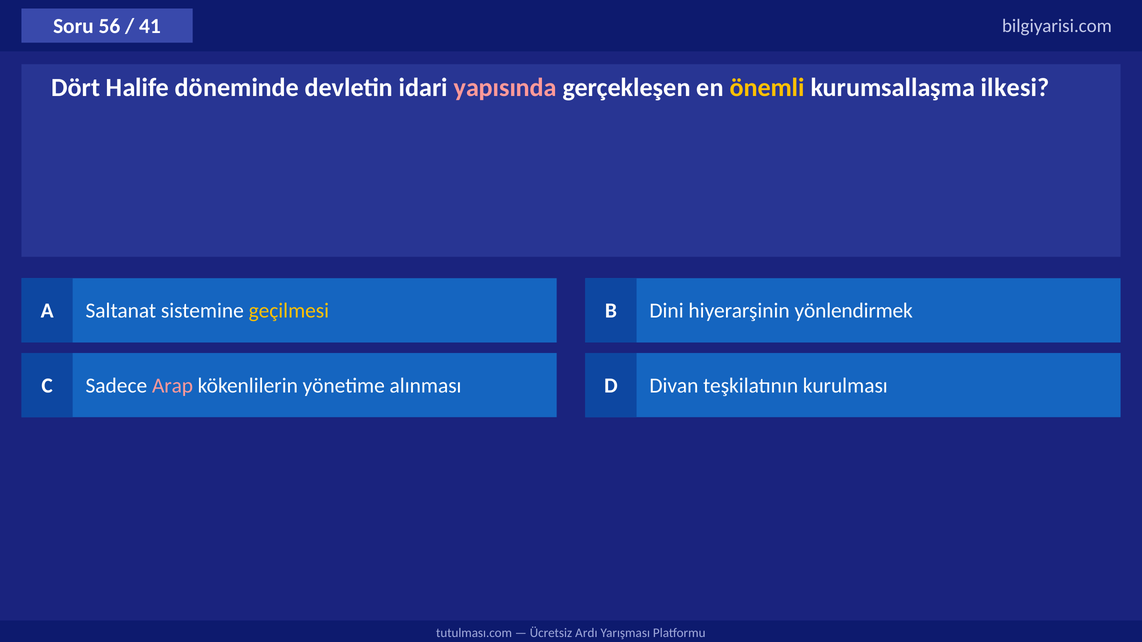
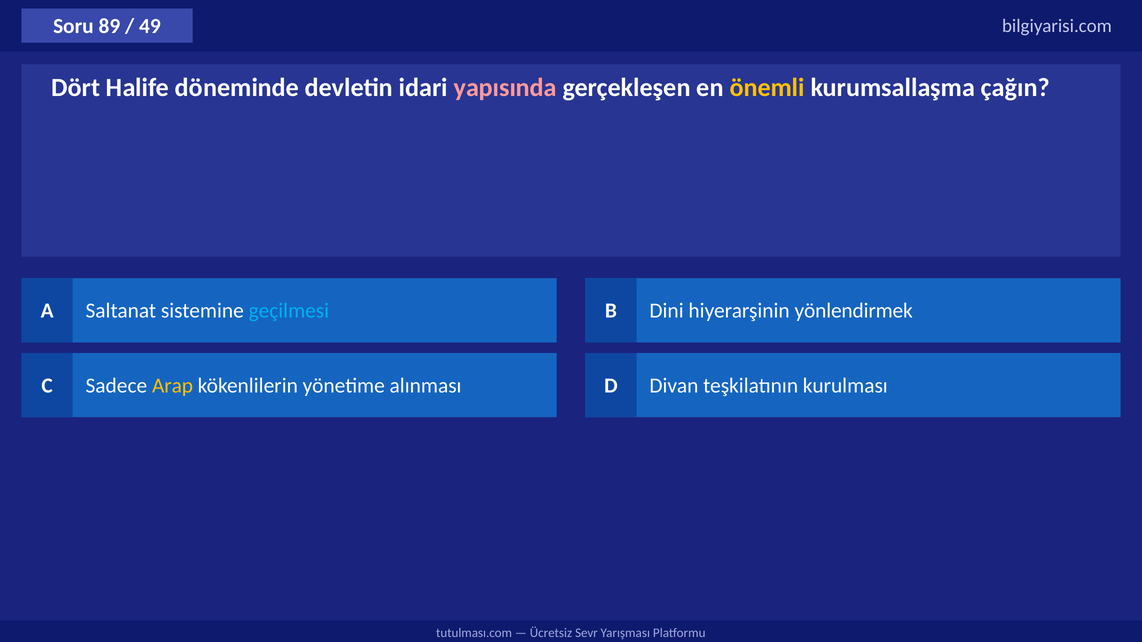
56: 56 -> 89 (109, 26)
41: 41 -> 49 (150, 26)
ilkesi: ilkesi -> çağın (1015, 88)
geçilmesi colour: yellow -> light blue (289, 311)
Arap colour: pink -> yellow (173, 386)
Ardı: Ardı -> Sevr (586, 633)
